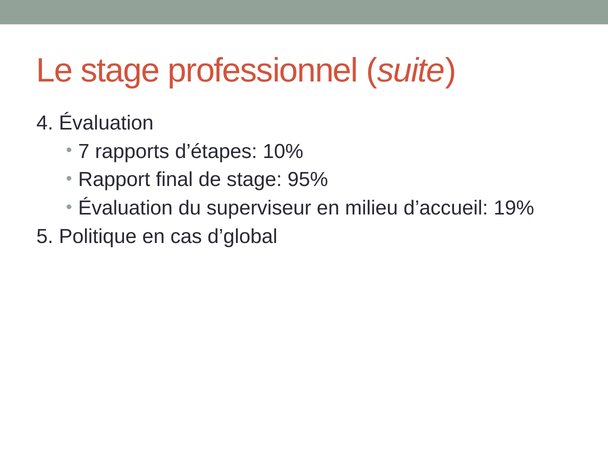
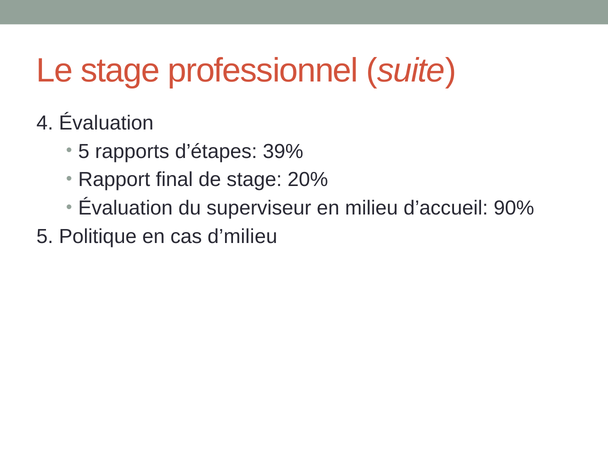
7: 7 -> 5 (84, 151)
10%: 10% -> 39% (283, 151)
95%: 95% -> 20% (308, 180)
19%: 19% -> 90% (514, 208)
d’global: d’global -> d’milieu (242, 236)
